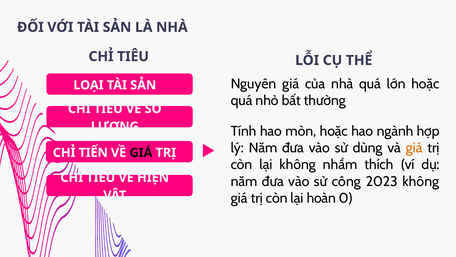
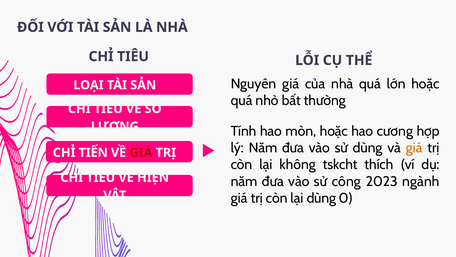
ngành: ngành -> cương (395, 131)
GIÁ colour: black -> red (141, 152)
nhầm: nhầm -> tskcht (340, 164)
2023 không: không -> ngành (421, 181)
lại hoàn: hoàn -> dùng (321, 198)
